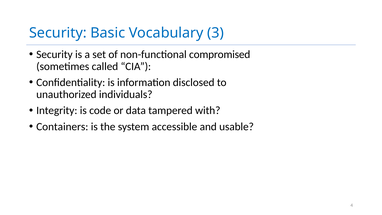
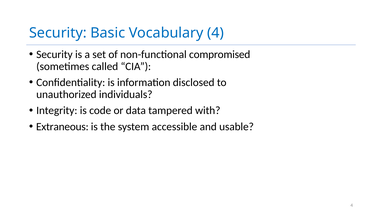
Vocabulary 3: 3 -> 4 (215, 33)
Containers: Containers -> Extraneous (62, 127)
